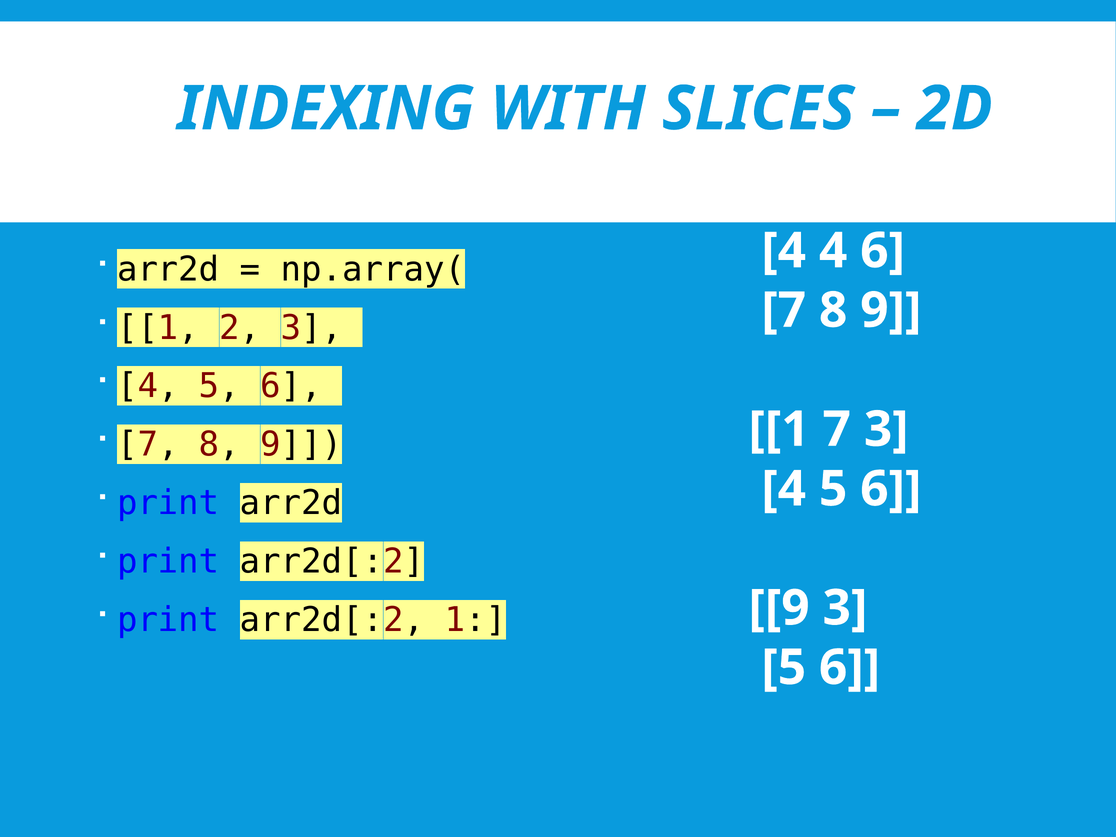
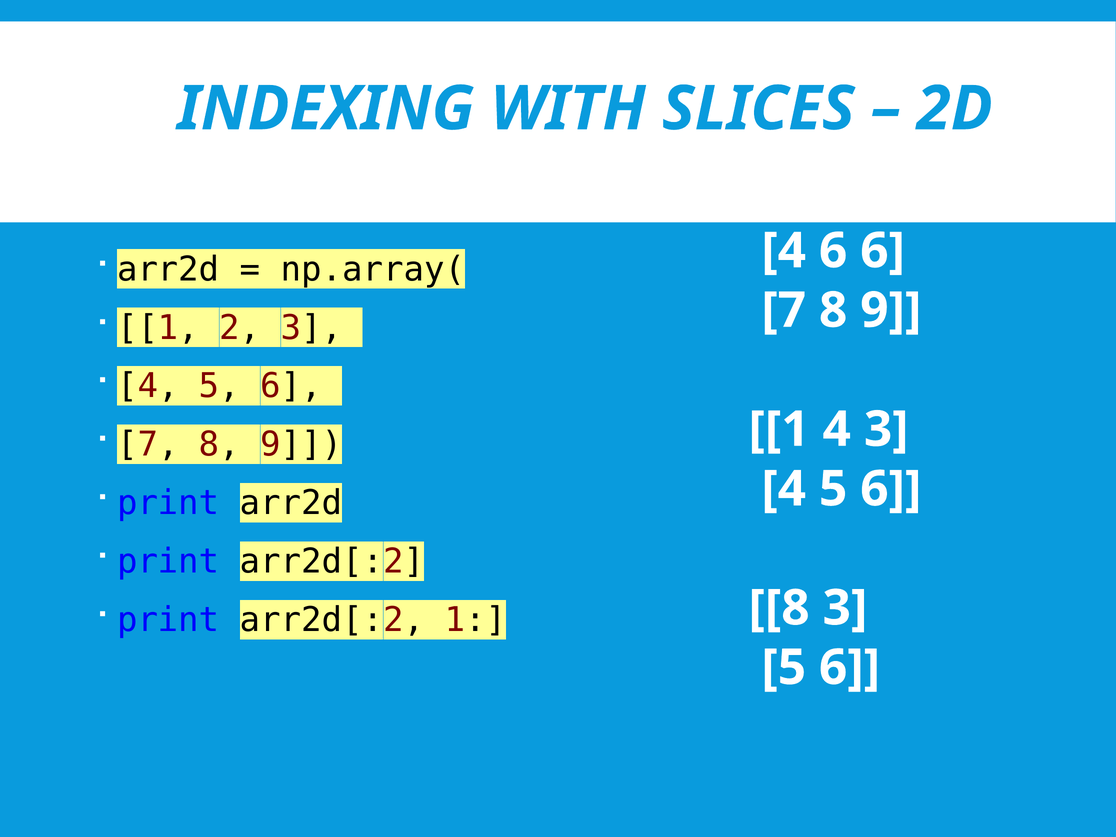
1 6: 6 -> 3 (837, 191)
4 4: 4 -> 6 (833, 251)
1 7: 7 -> 4 (837, 430)
9: 9 -> 8 (779, 608)
